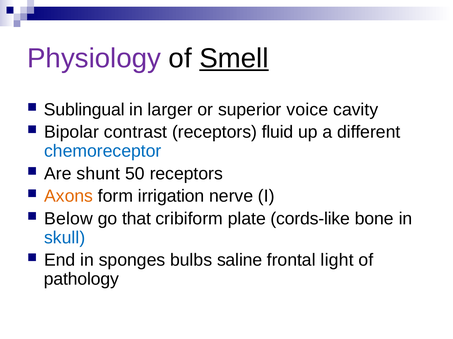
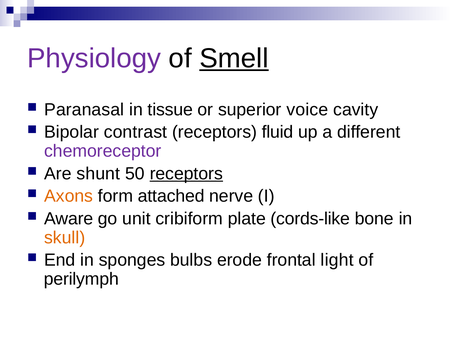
Sublingual: Sublingual -> Paranasal (84, 110)
larger: larger -> tissue (170, 110)
chemoreceptor colour: blue -> purple (103, 151)
receptors underline: none -> present (186, 174)
irrigation: irrigation -> attached (171, 197)
Below: Below -> Aware (69, 219)
that: that -> unit (136, 219)
skull colour: blue -> orange (65, 238)
saline: saline -> erode (240, 261)
pathology: pathology -> perilymph (81, 280)
